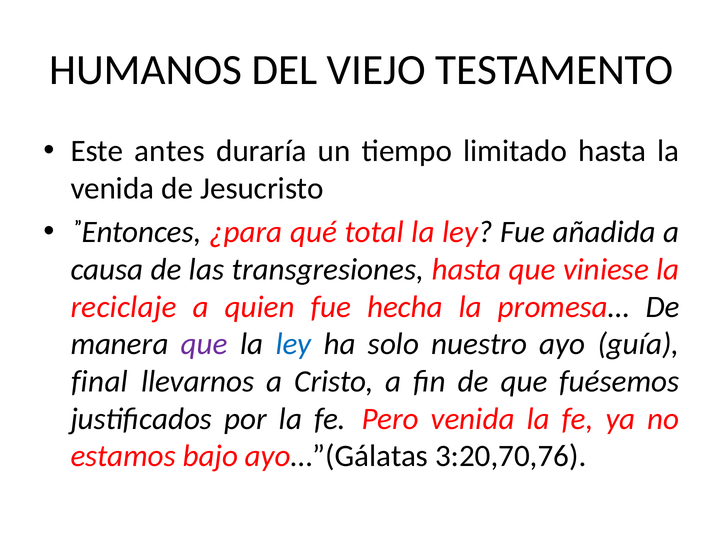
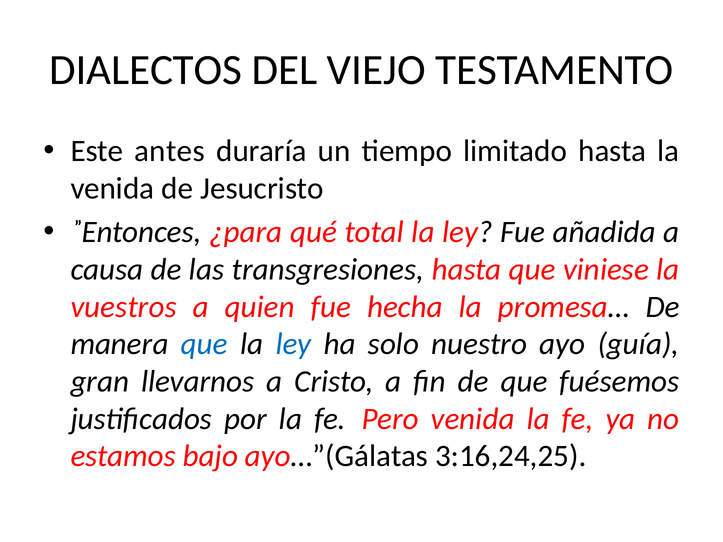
HUMANOS: HUMANOS -> DIALECTOS (146, 70)
reciclaje: reciclaje -> vuestros (124, 307)
que colour: purple -> blue (204, 344)
final: final -> gran (100, 382)
3:20,70,76: 3:20,70,76 -> 3:16,24,25 (511, 456)
